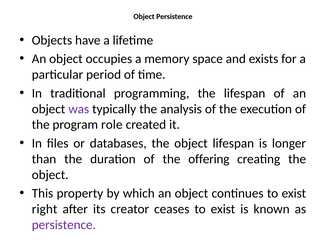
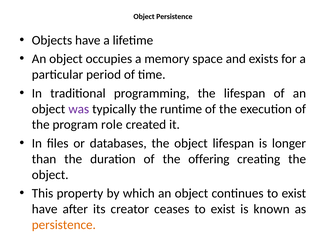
analysis: analysis -> runtime (181, 109)
right: right -> have (45, 210)
persistence colour: purple -> orange (64, 225)
